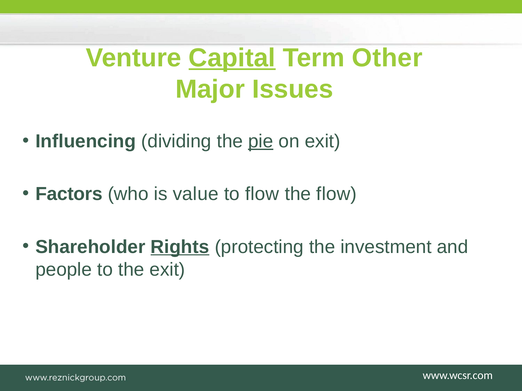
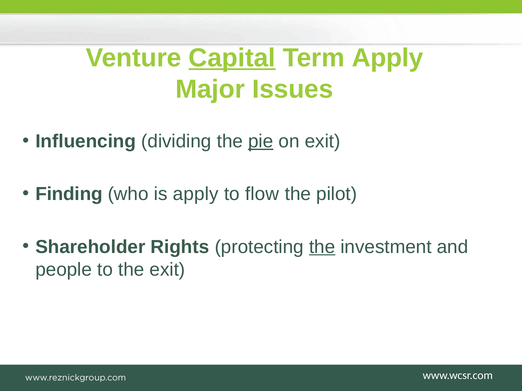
Term Other: Other -> Apply (387, 58)
Factors: Factors -> Finding (69, 194)
is value: value -> apply (196, 194)
the flow: flow -> pilot (337, 194)
Rights underline: present -> none (180, 247)
the underline: none -> present (322, 247)
